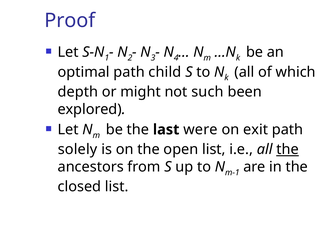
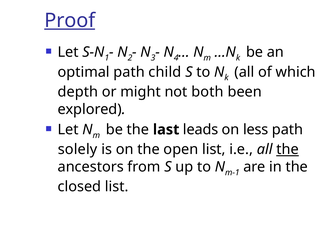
Proof underline: none -> present (70, 20)
such: such -> both (207, 92)
were: were -> leads (201, 129)
exit: exit -> less (256, 129)
